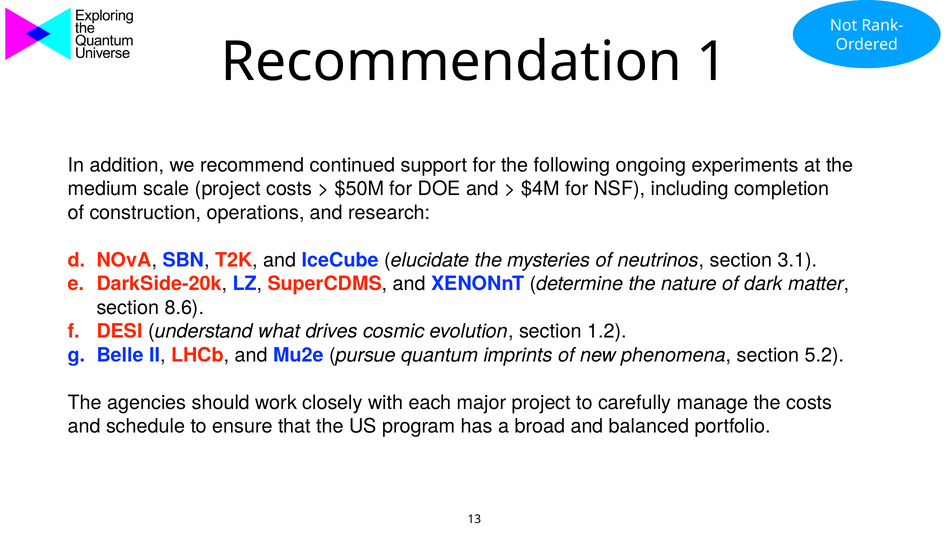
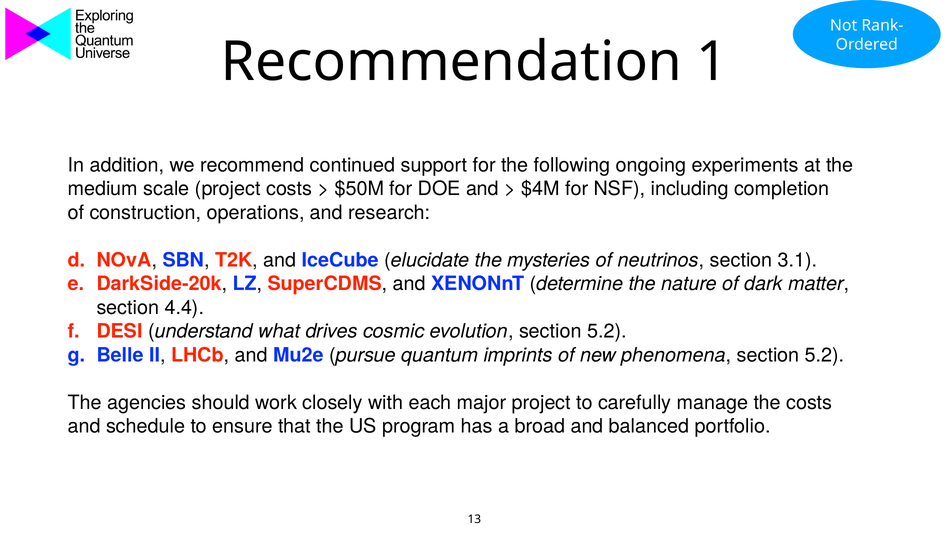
8.6: 8.6 -> 4.4 (184, 307)
evolution section 1.2: 1.2 -> 5.2 (607, 331)
